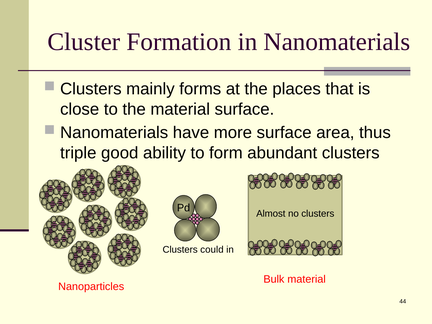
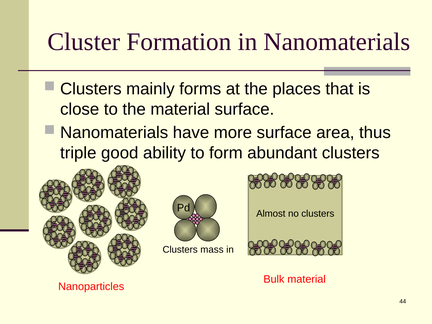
could: could -> mass (212, 250)
